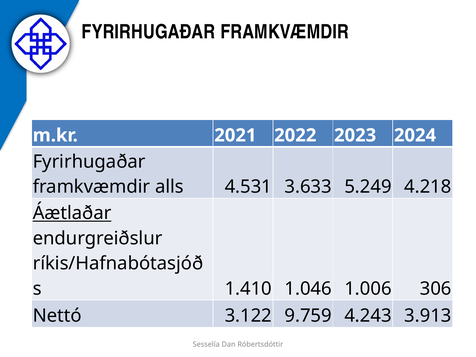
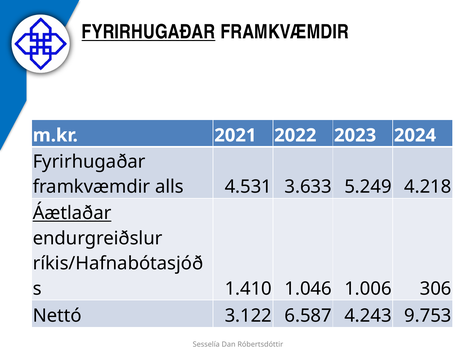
FYRIRHUGAÐAR underline: none -> present (148, 32)
9.759: 9.759 -> 6.587 (308, 316)
3.913: 3.913 -> 9.753 (428, 316)
